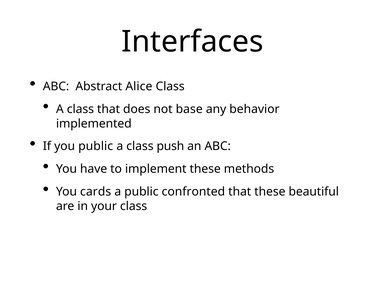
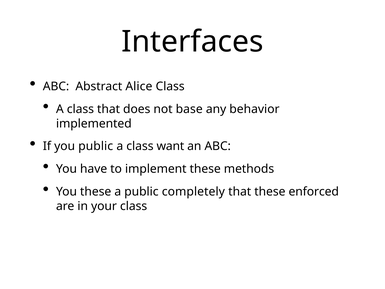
push: push -> want (170, 146)
You cards: cards -> these (96, 192)
confronted: confronted -> completely (193, 192)
beautiful: beautiful -> enforced (314, 192)
